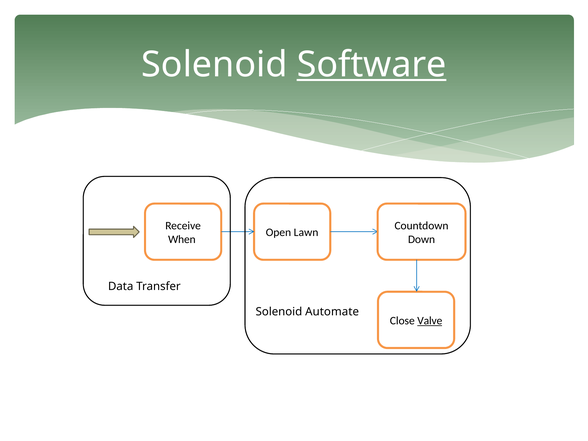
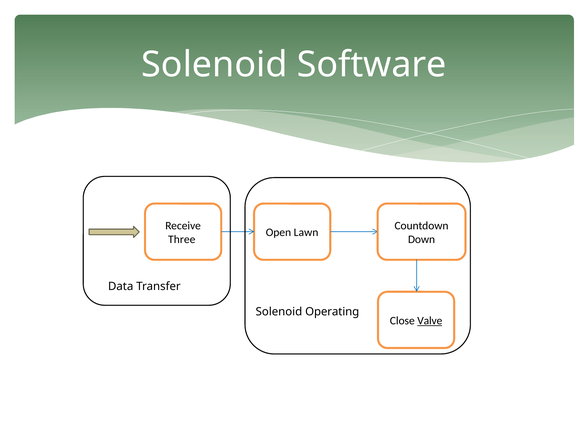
Software underline: present -> none (372, 65)
When: When -> Three (182, 239)
Automate: Automate -> Operating (332, 312)
